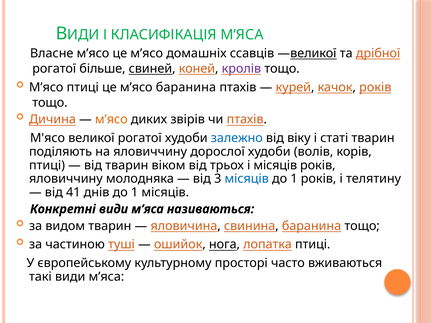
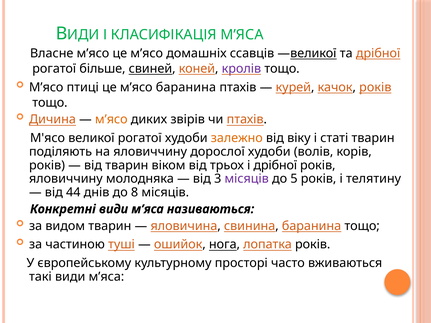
залежно colour: blue -> orange (237, 138)
птиці: птиці -> років (47, 165)
і місяців: місяців -> дрібної (275, 165)
місяців colour: blue -> purple (247, 179)
1: 1 -> 5 (294, 179)
41: 41 -> 44 (73, 192)
днів до 1: 1 -> 8 (135, 192)
лопатка птиці: птиці -> років (313, 245)
